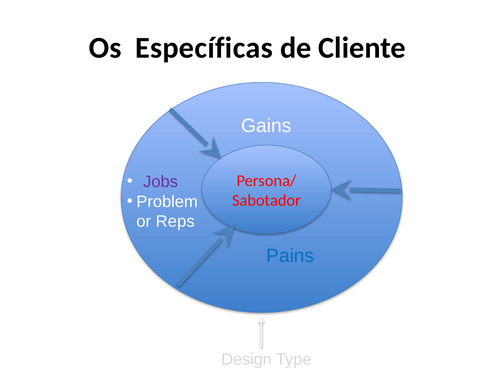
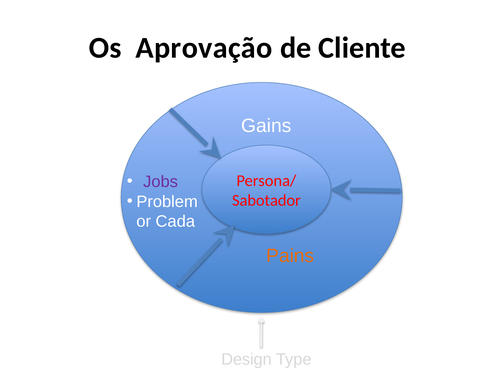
Específicas: Específicas -> Aprovação (204, 48)
Reps: Reps -> Cada (175, 222)
Pains colour: blue -> orange (290, 256)
